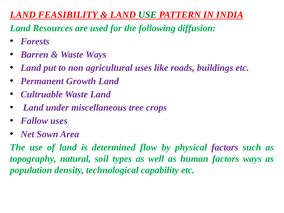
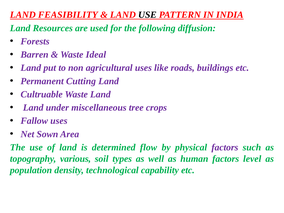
USE colour: green -> black (147, 15)
Waste Ways: Ways -> Ideal (96, 55)
Growth: Growth -> Cutting (81, 81)
natural: natural -> various (75, 159)
factors ways: ways -> level (252, 159)
